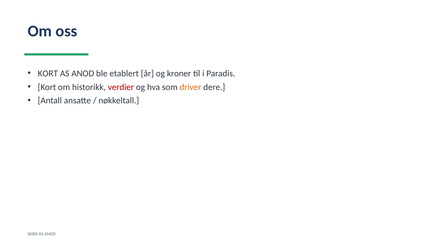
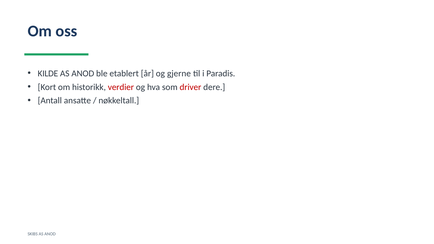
KORT: KORT -> KILDE (48, 74)
kroner: kroner -> gjerne (179, 74)
driver colour: orange -> red (190, 87)
